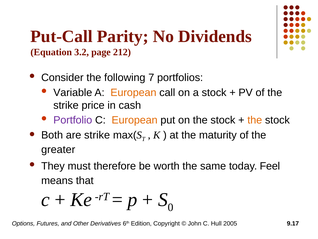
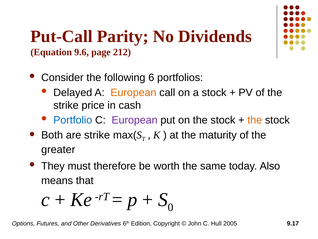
3.2: 3.2 -> 9.6 (82, 52)
7: 7 -> 6 (151, 78)
Variable: Variable -> Delayed (73, 92)
Portfolio colour: purple -> blue (73, 120)
European colour: orange -> purple (135, 120)
Feel: Feel -> Also (270, 166)
